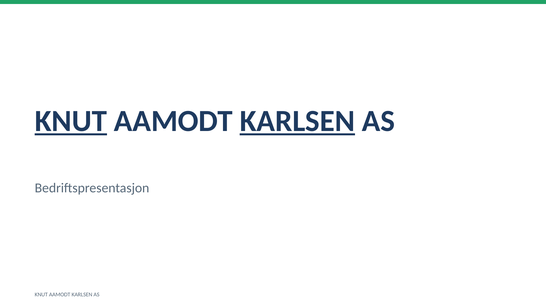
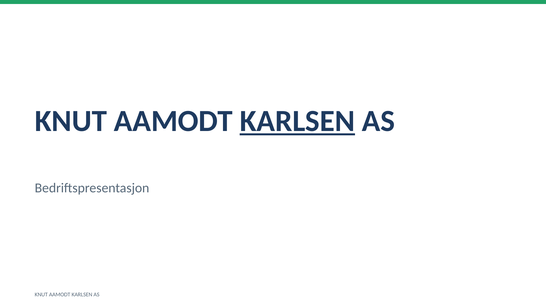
KNUT underline: present -> none (71, 121)
